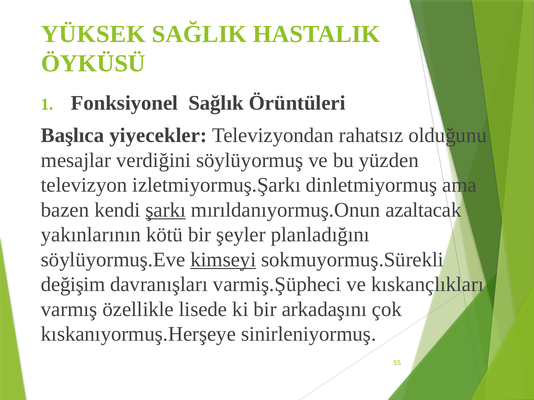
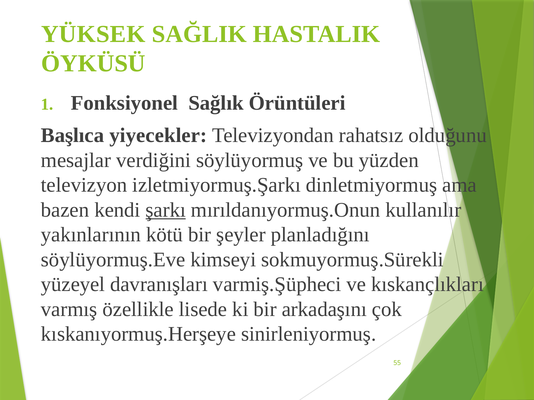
azaltacak: azaltacak -> kullanılır (423, 210)
kimseyi underline: present -> none (223, 260)
değişim: değişim -> yüzeyel (73, 285)
